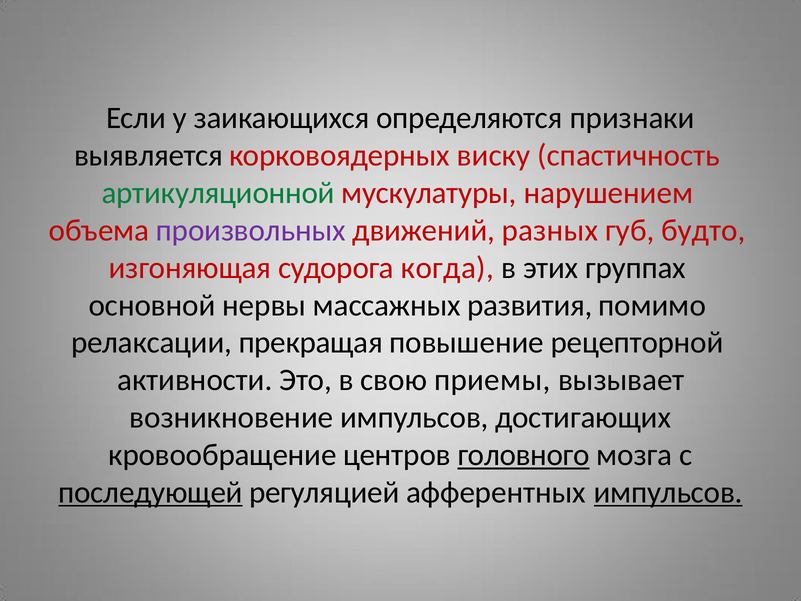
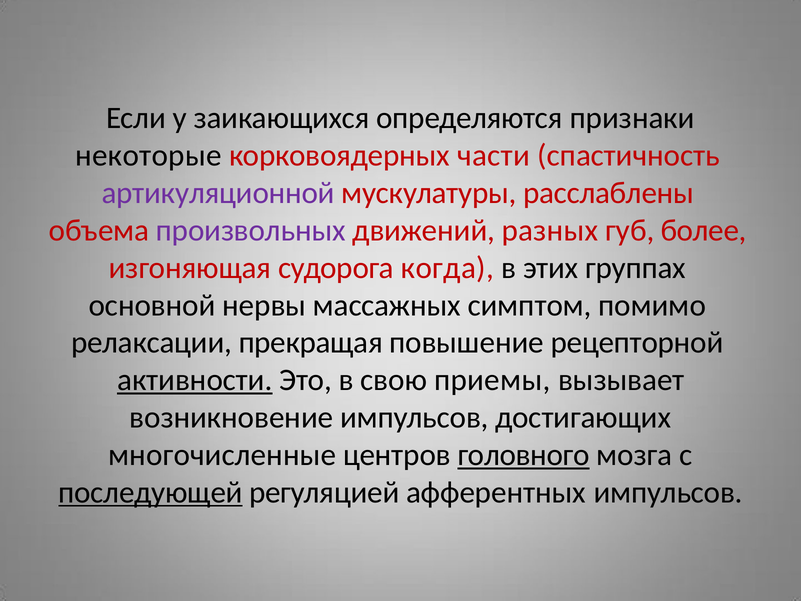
выявляется: выявляется -> некоторые (148, 156)
виску: виску -> части (494, 156)
артикуляционной colour: green -> purple (218, 193)
нарушением: нарушением -> расслаблены (609, 193)
будто: будто -> более (704, 230)
развития: развития -> симптом (530, 305)
активности underline: none -> present (195, 380)
кровообращение: кровообращение -> многочисленные (222, 455)
импульсов underline: present -> none (668, 492)
